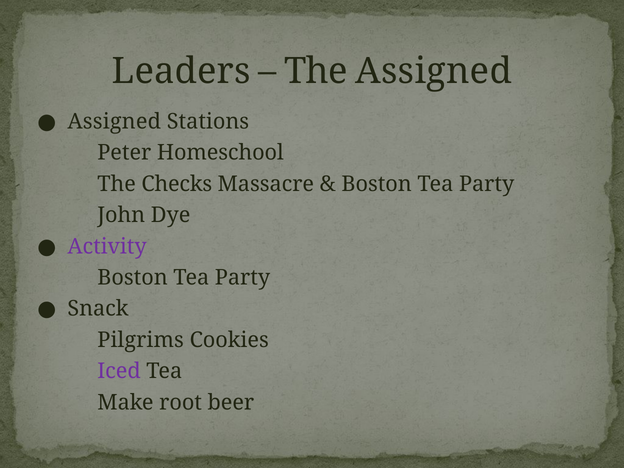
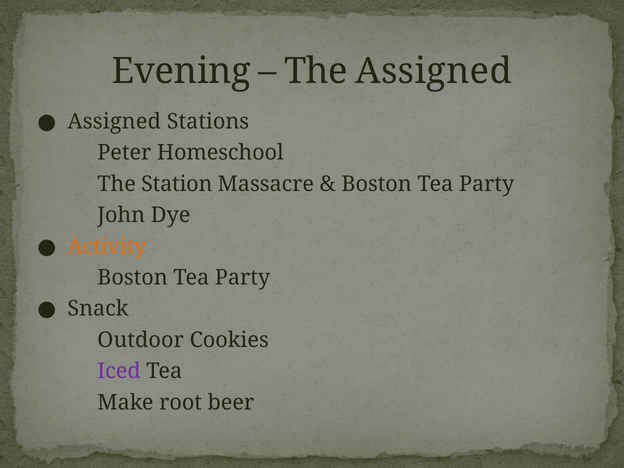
Leaders: Leaders -> Evening (181, 71)
Checks: Checks -> Station (177, 184)
Activity colour: purple -> orange (107, 246)
Pilgrims: Pilgrims -> Outdoor (141, 340)
